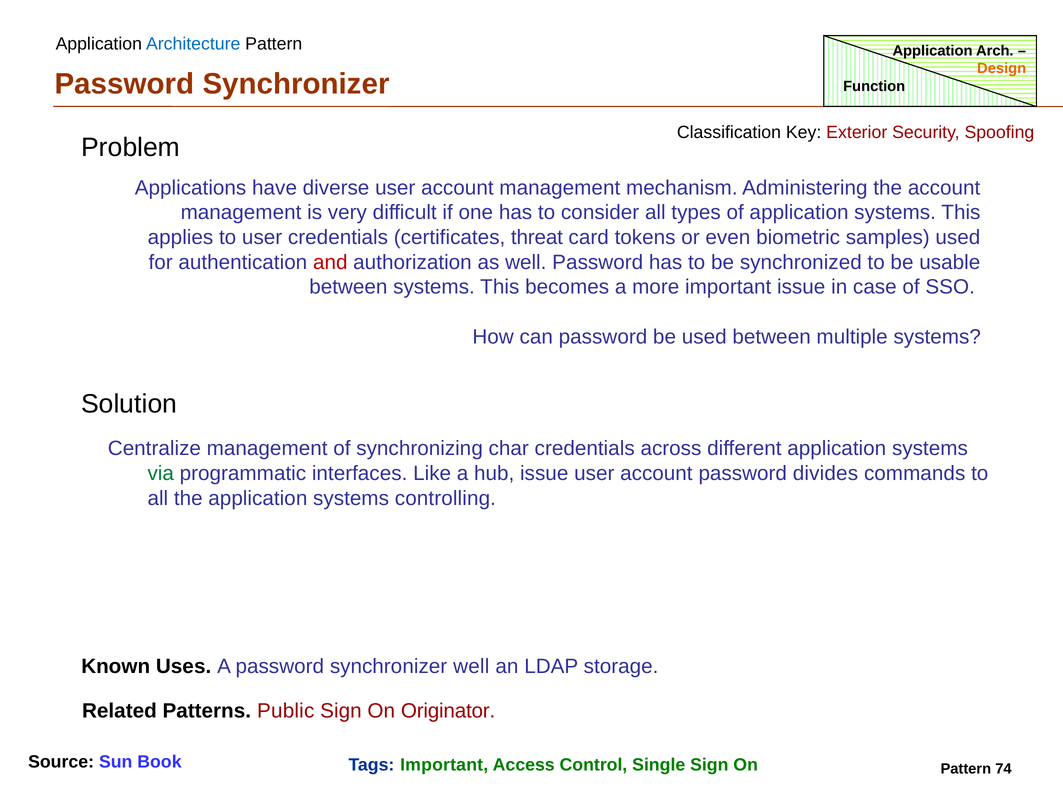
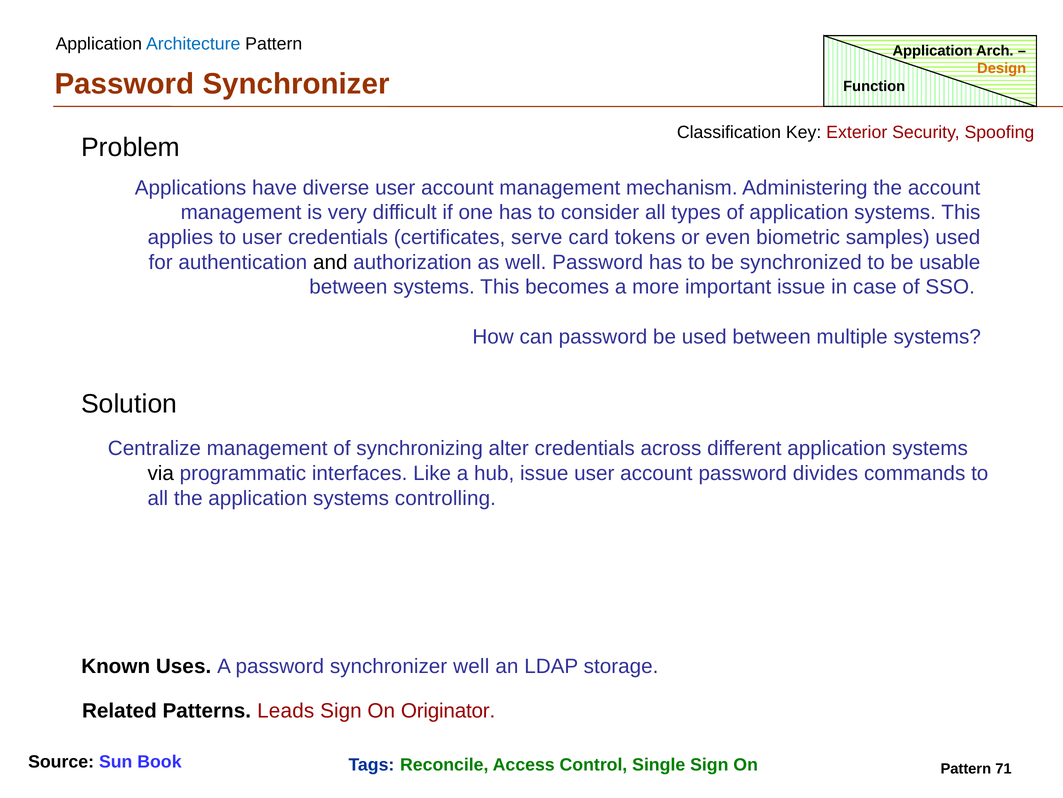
threat: threat -> serve (537, 237)
and colour: red -> black (330, 262)
char: char -> alter (509, 448)
via colour: green -> black (161, 473)
Public: Public -> Leads (286, 710)
Tags Important: Important -> Reconcile (444, 764)
74: 74 -> 71 (1003, 768)
